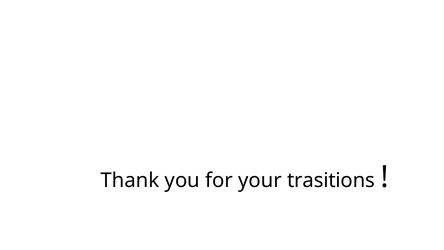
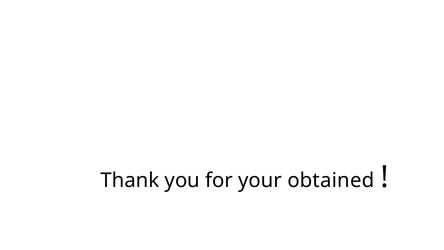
trasitions: trasitions -> obtained (331, 180)
